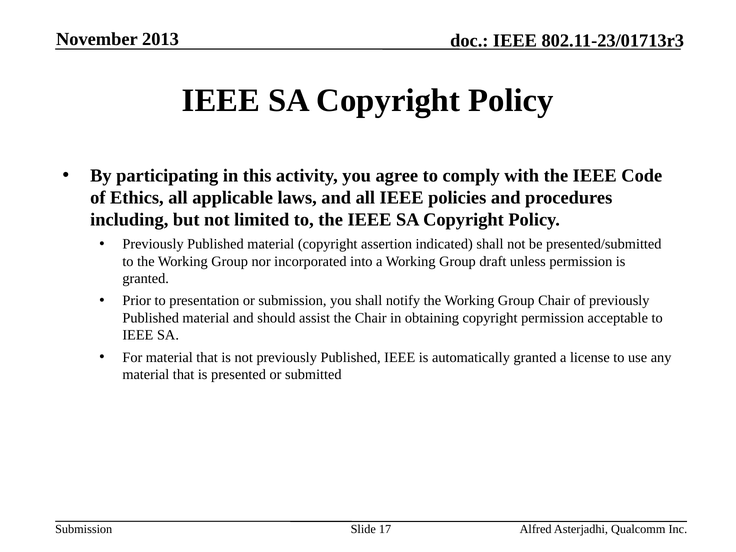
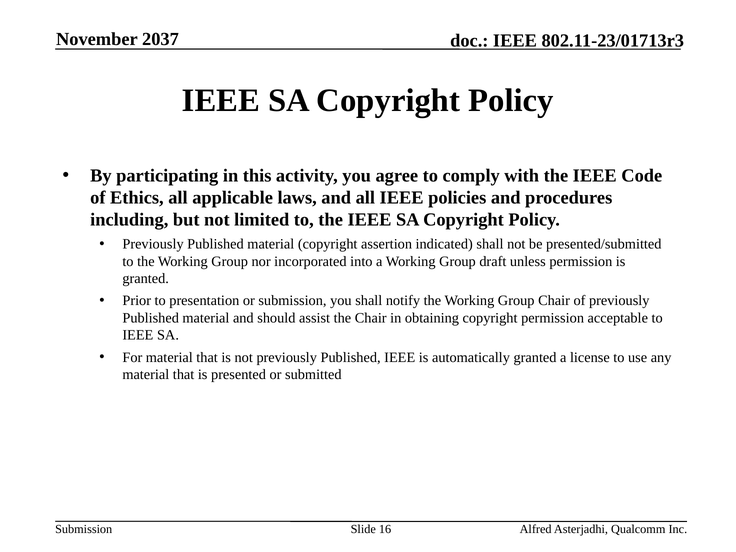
2013: 2013 -> 2037 (160, 39)
17: 17 -> 16 (385, 529)
